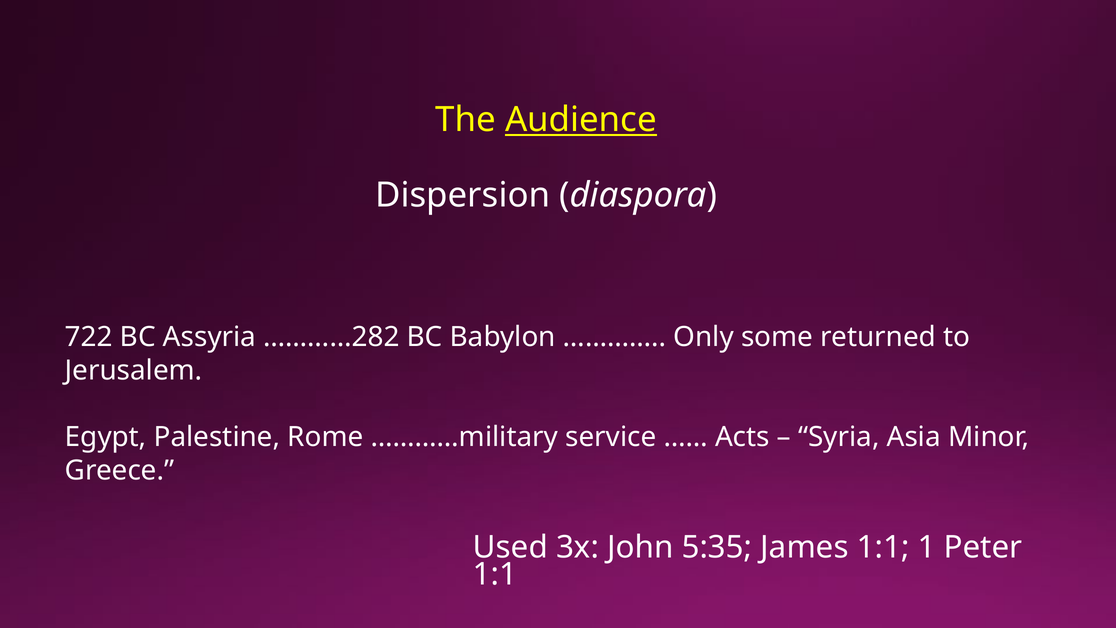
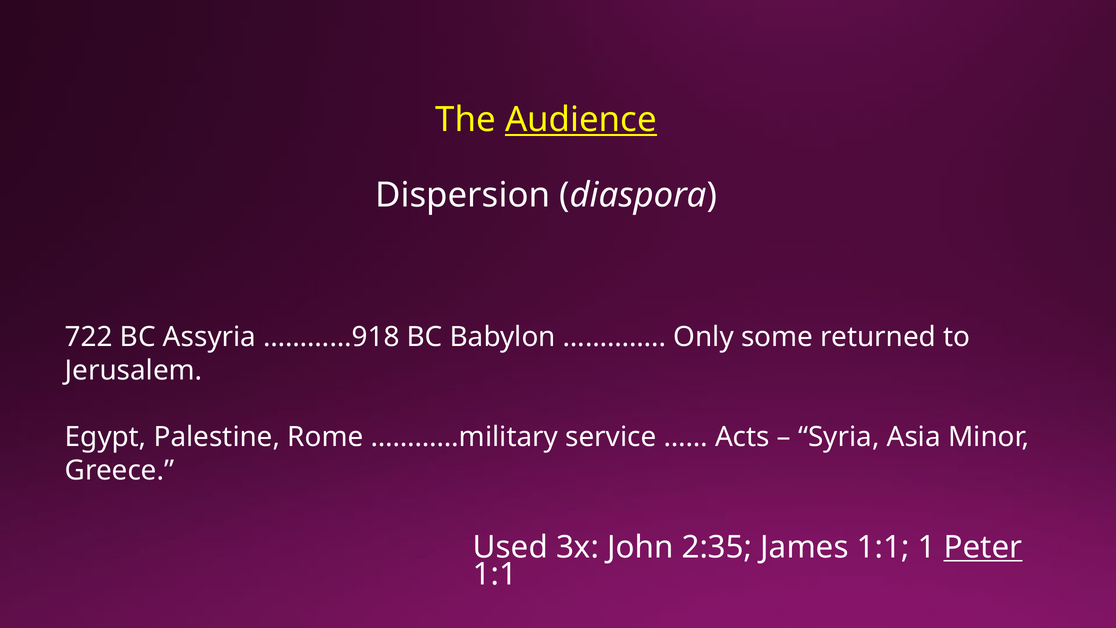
…………282: …………282 -> …………918 (331, 337)
5:35: 5:35 -> 2:35 (717, 547)
Peter underline: none -> present (983, 547)
